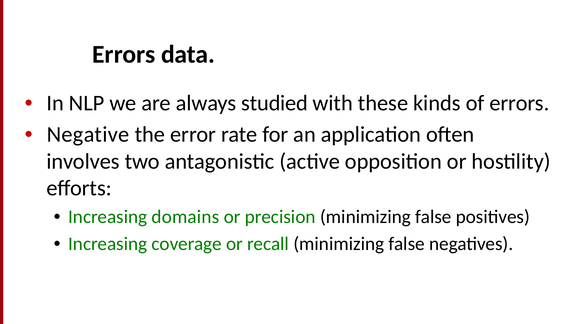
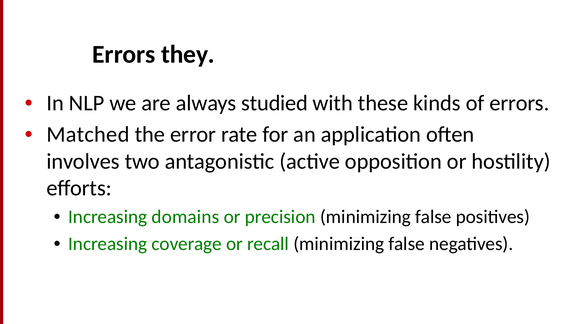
data: data -> they (188, 54)
Negative: Negative -> Matched (88, 134)
